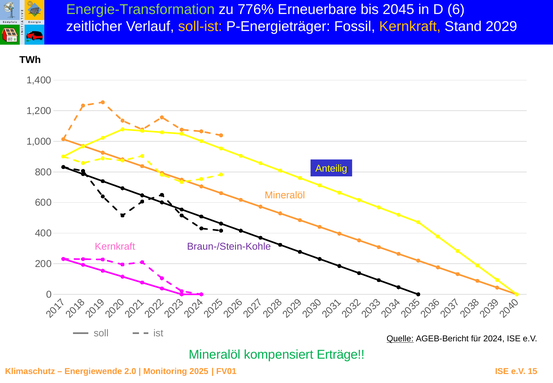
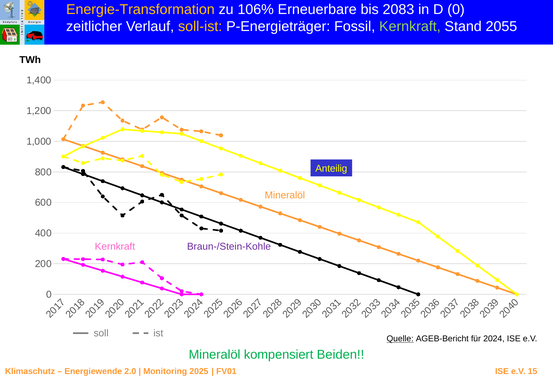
Energie-Transformation colour: light green -> yellow (140, 9)
776%: 776% -> 106% (256, 9)
2045: 2045 -> 2083 (398, 9)
D 6: 6 -> 0 (456, 9)
Kernkraft colour: yellow -> light green (410, 27)
2029: 2029 -> 2055 (501, 27)
Erträge: Erträge -> Beiden (341, 354)
